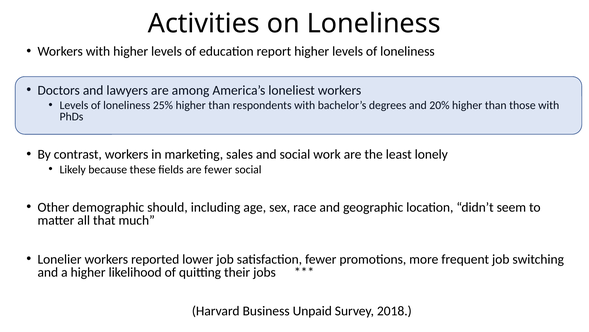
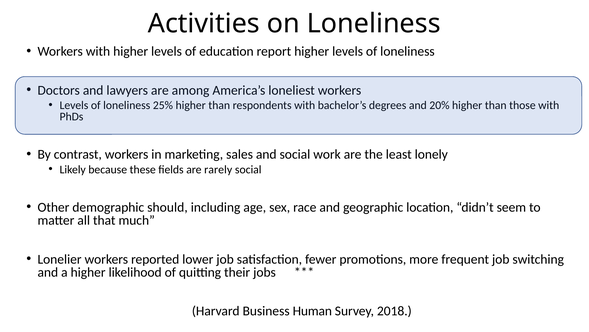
are fewer: fewer -> rarely (218, 169)
Unpaid: Unpaid -> Human (312, 310)
